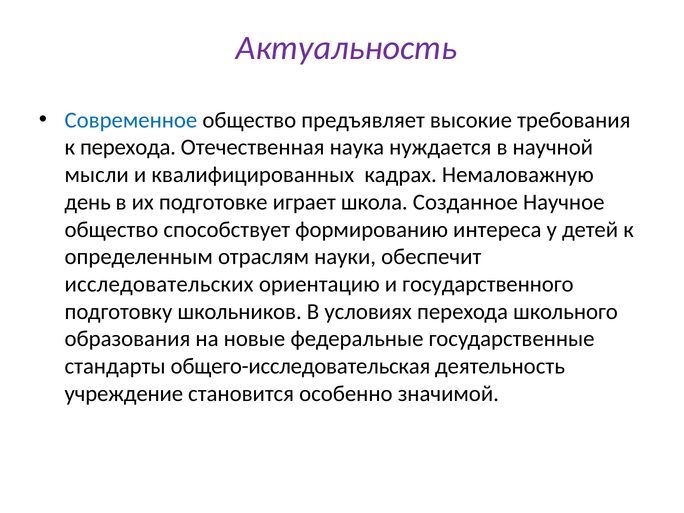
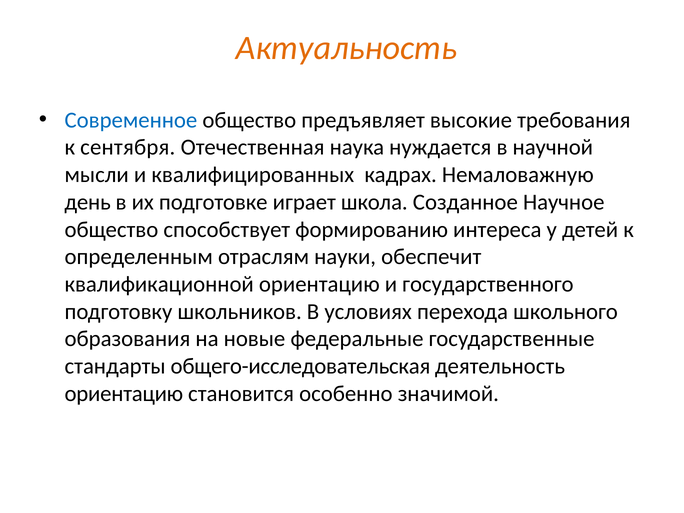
Актуальность colour: purple -> orange (347, 48)
к перехода: перехода -> сентября (128, 147)
исследовательских: исследовательских -> квалификационной (159, 284)
учреждение: учреждение -> ориентацию (124, 394)
